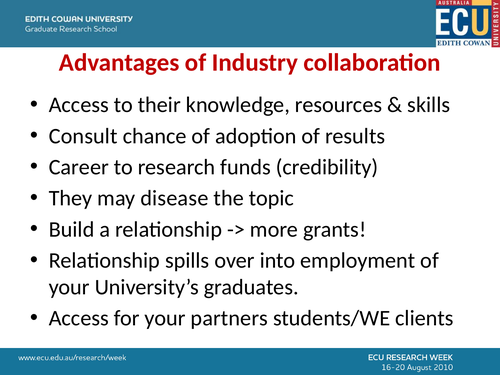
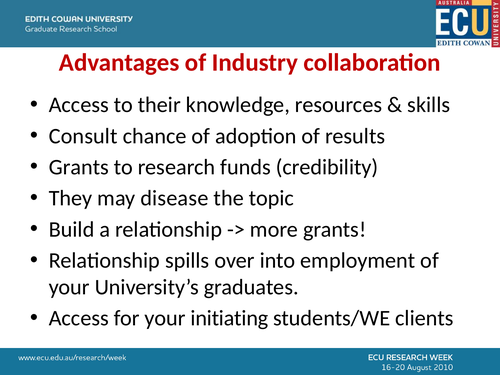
Career: Career -> Grants (79, 167)
partners: partners -> initiating (229, 318)
